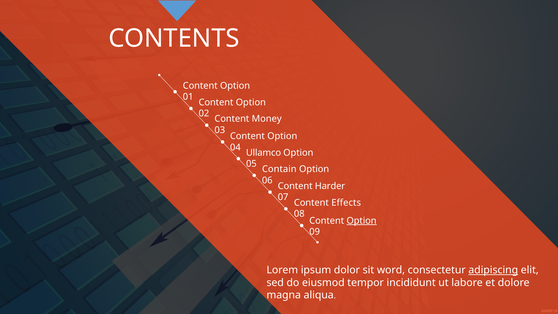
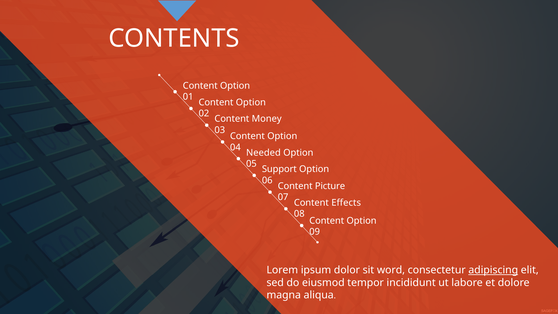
Ullamco: Ullamco -> Needed (263, 153)
Contain: Contain -> Support (279, 169)
Harder: Harder -> Picture (330, 186)
Option underline: present -> none (362, 221)
